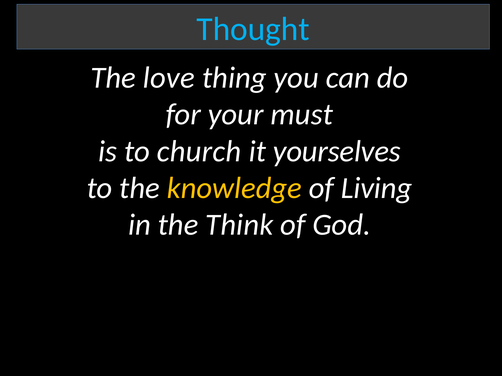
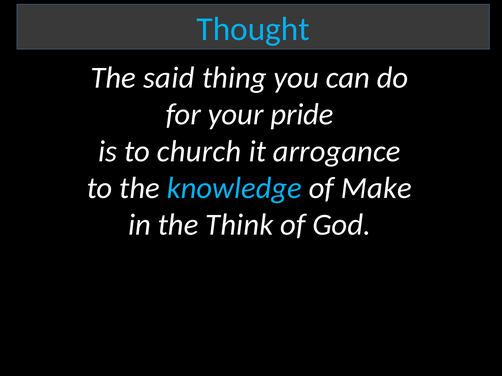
love: love -> said (169, 78)
must: must -> pride (302, 115)
yourselves: yourselves -> arrogance (337, 151)
knowledge colour: yellow -> light blue (234, 188)
Living: Living -> Make (376, 188)
